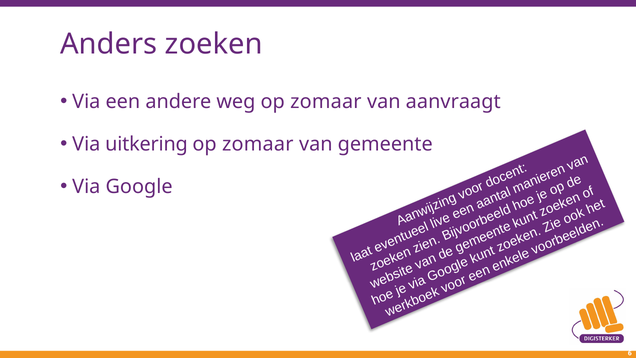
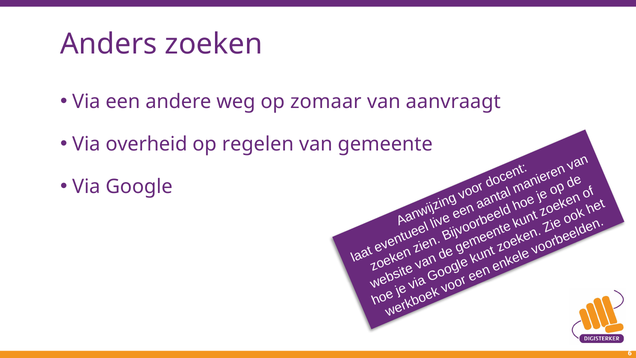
uitkering: uitkering -> overheid (146, 144)
zomaar: zomaar -> regelen (258, 144)
